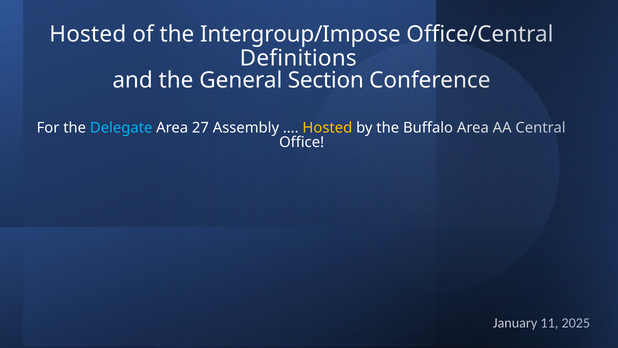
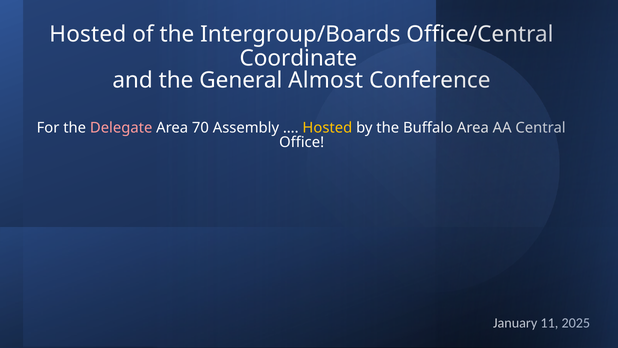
Intergroup/Impose: Intergroup/Impose -> Intergroup/Boards (300, 34)
Definitions: Definitions -> Coordinate (298, 58)
Section: Section -> Almost (326, 80)
Delegate colour: light blue -> pink (121, 128)
27: 27 -> 70 (200, 128)
